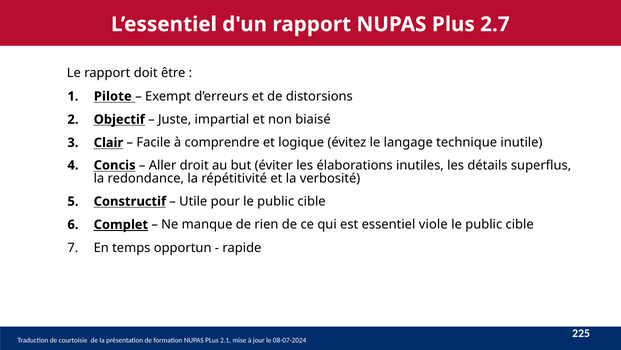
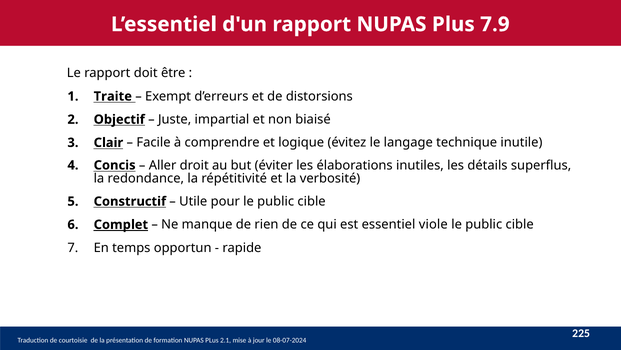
2.7: 2.7 -> 7.9 (495, 24)
Pilote: Pilote -> Traite (113, 96)
